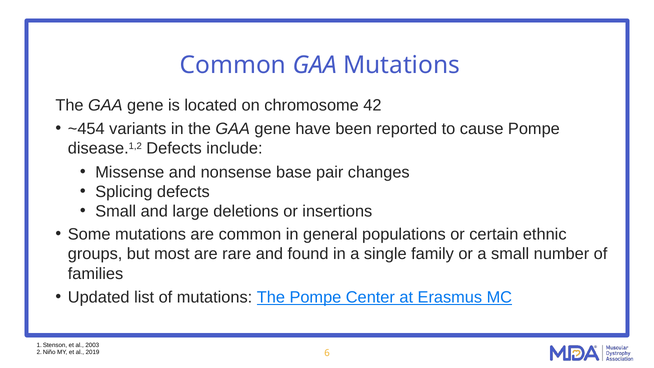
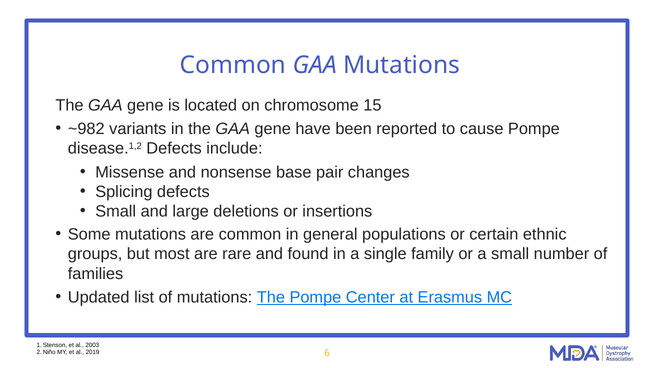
42: 42 -> 15 (372, 105)
~454: ~454 -> ~982 (86, 129)
